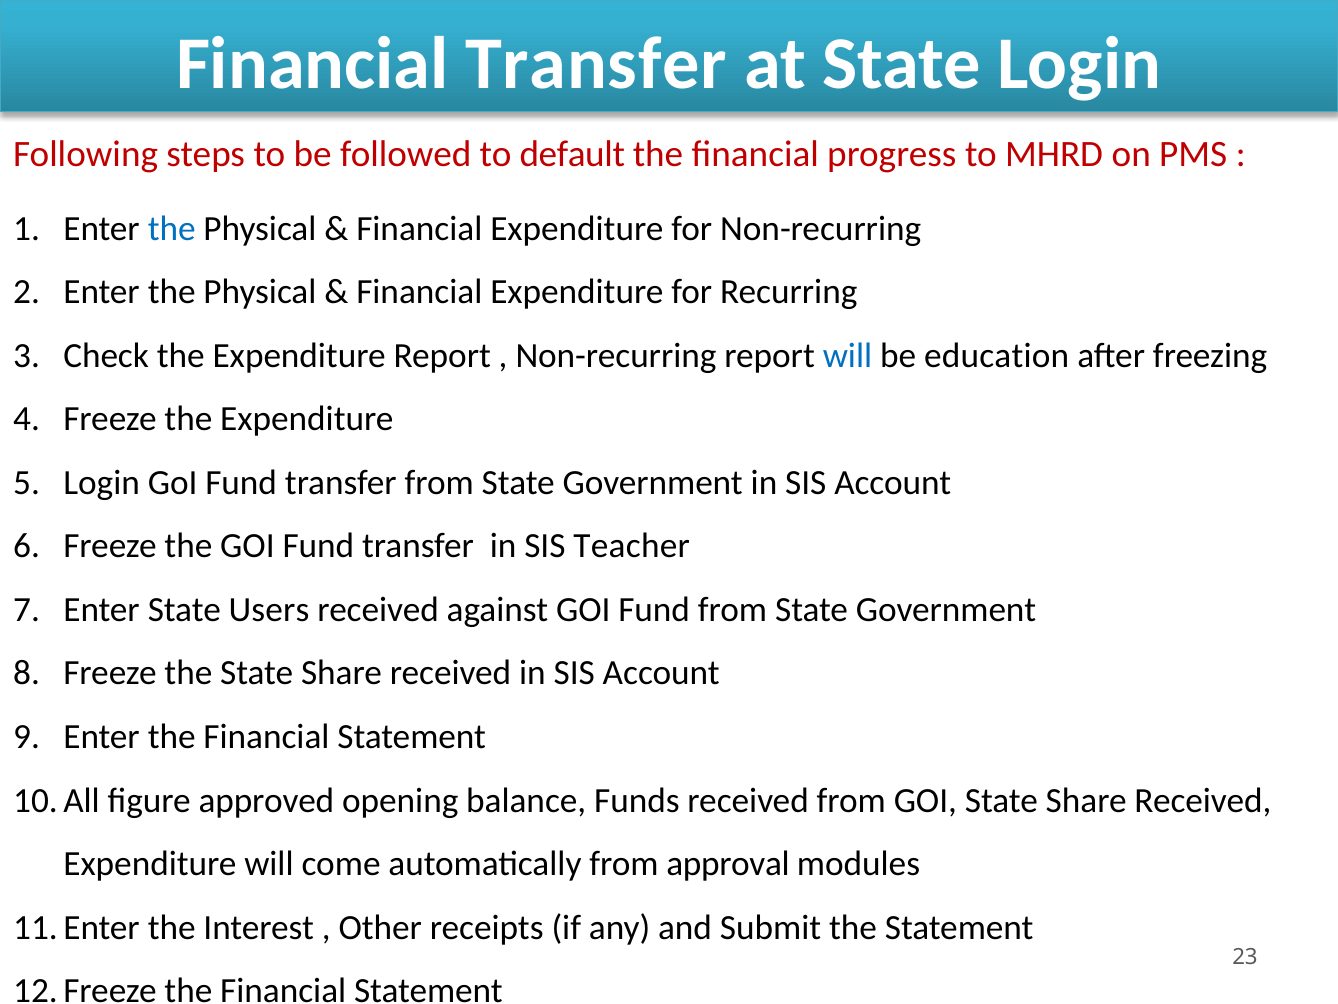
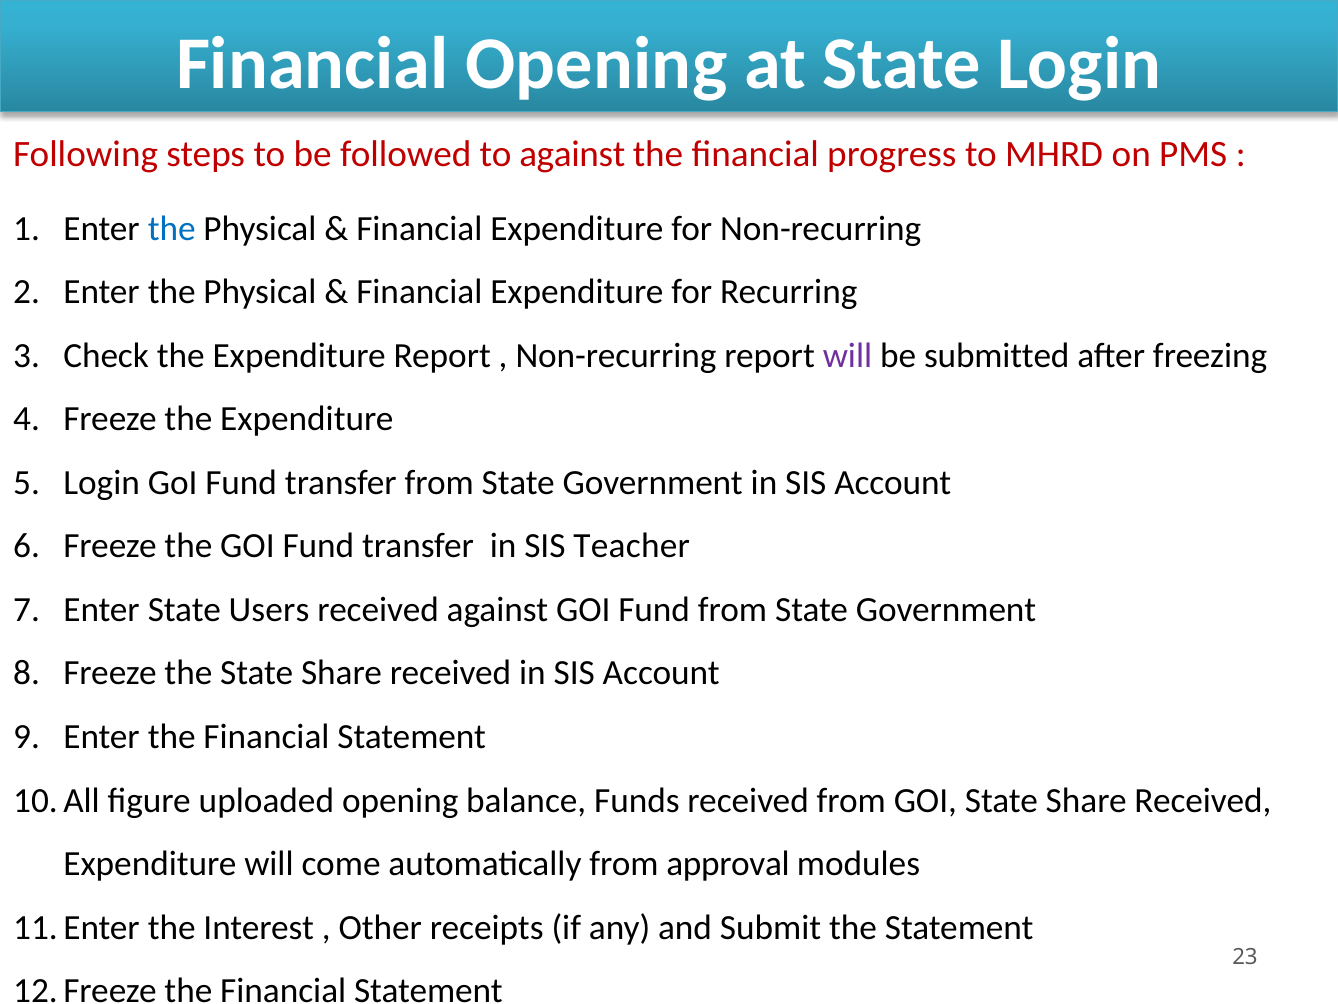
Financial Transfer: Transfer -> Opening (596, 64)
to default: default -> against (572, 154)
will colour: blue -> purple (847, 355)
education: education -> submitted (997, 355)
approved: approved -> uploaded (266, 800)
